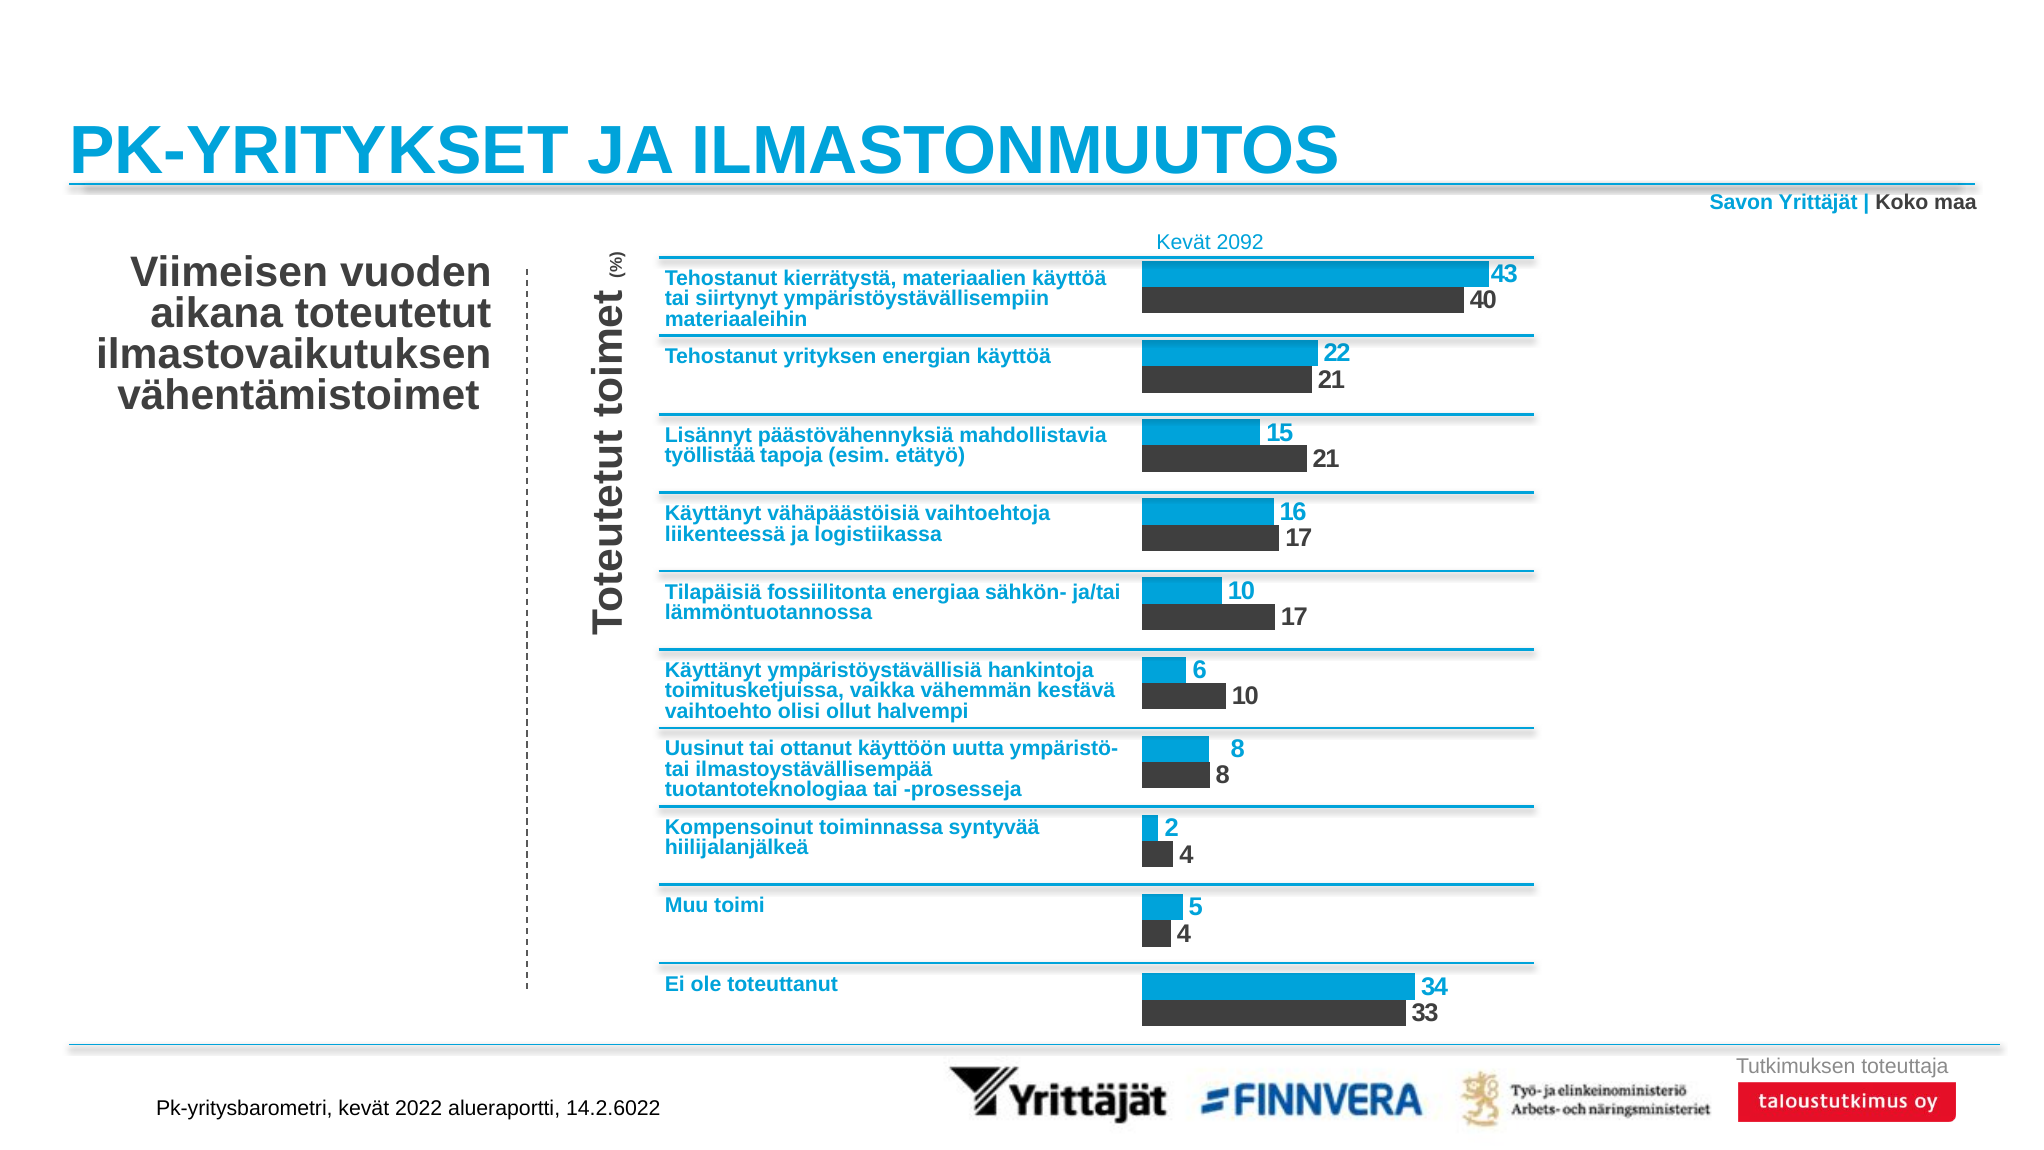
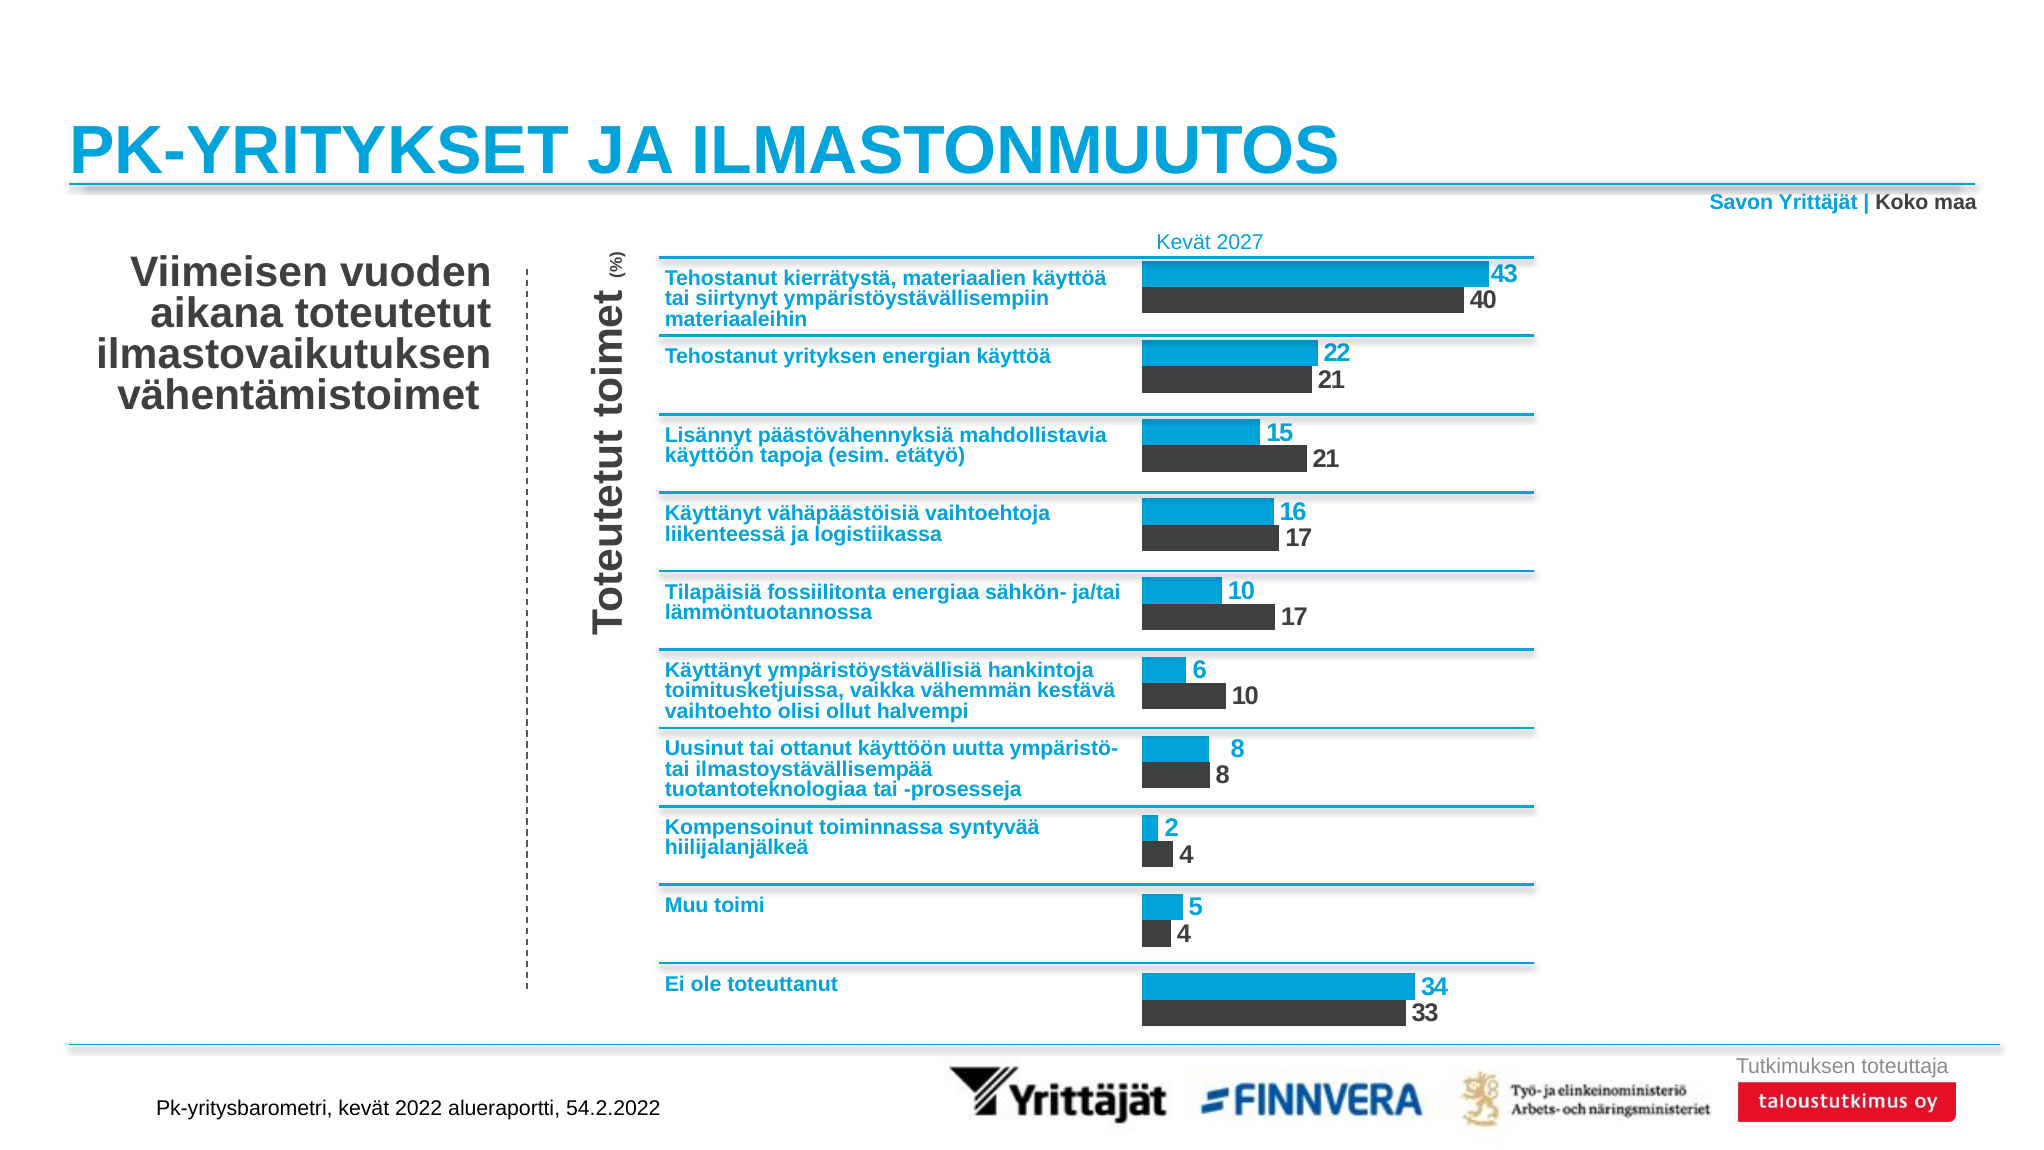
2092: 2092 -> 2027 (1240, 242)
työllistää: työllistää -> käyttöön (710, 456)
14.2.6022: 14.2.6022 -> 54.2.2022 (613, 1108)
